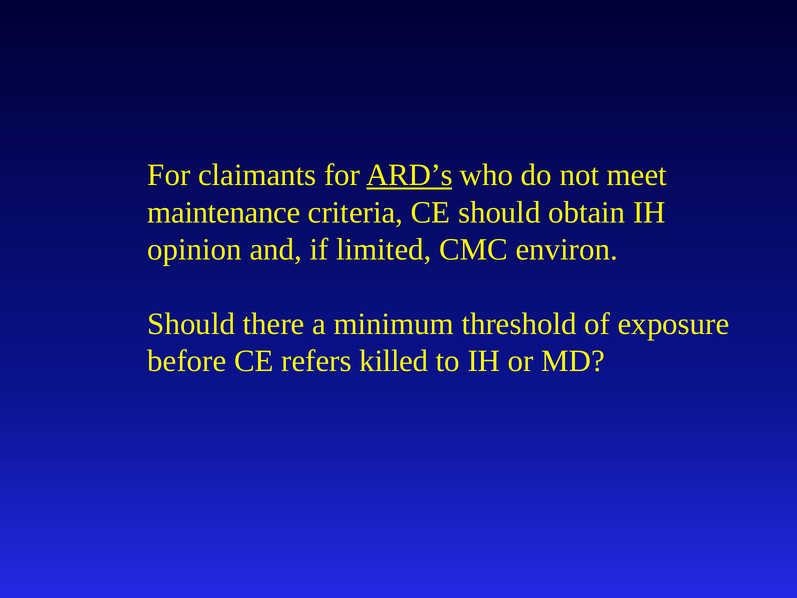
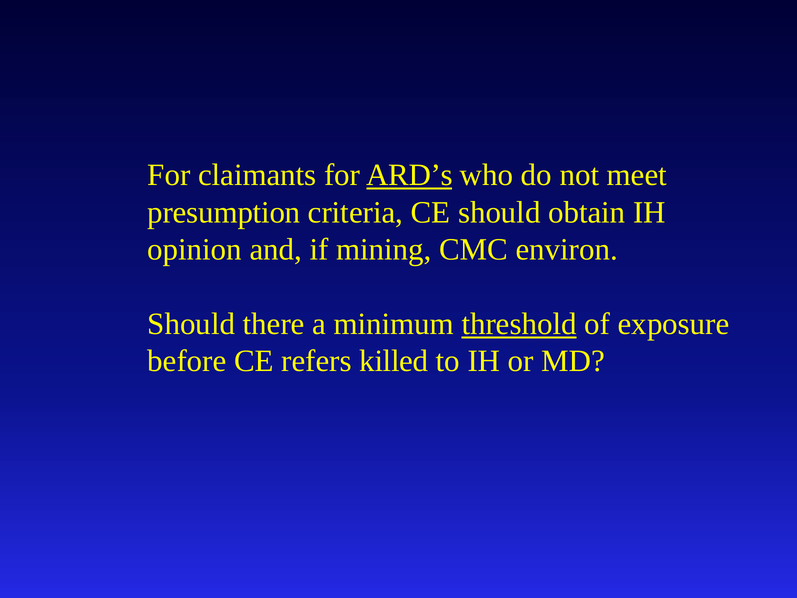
maintenance: maintenance -> presumption (224, 212)
limited: limited -> mining (384, 249)
threshold underline: none -> present (519, 324)
